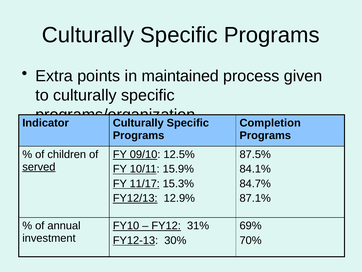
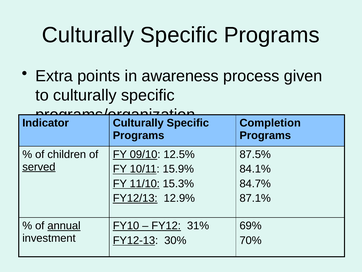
maintained: maintained -> awareness (180, 76)
11/17: 11/17 -> 11/10 (145, 183)
annual underline: none -> present (64, 225)
